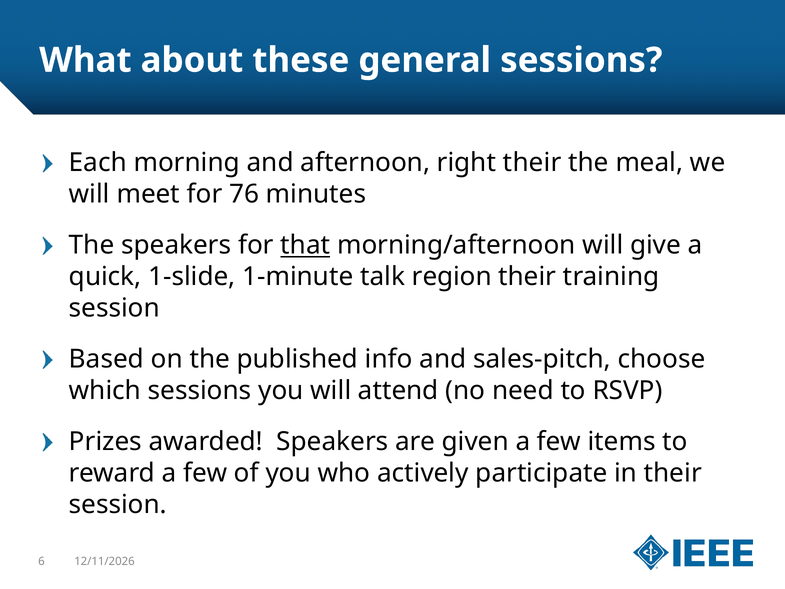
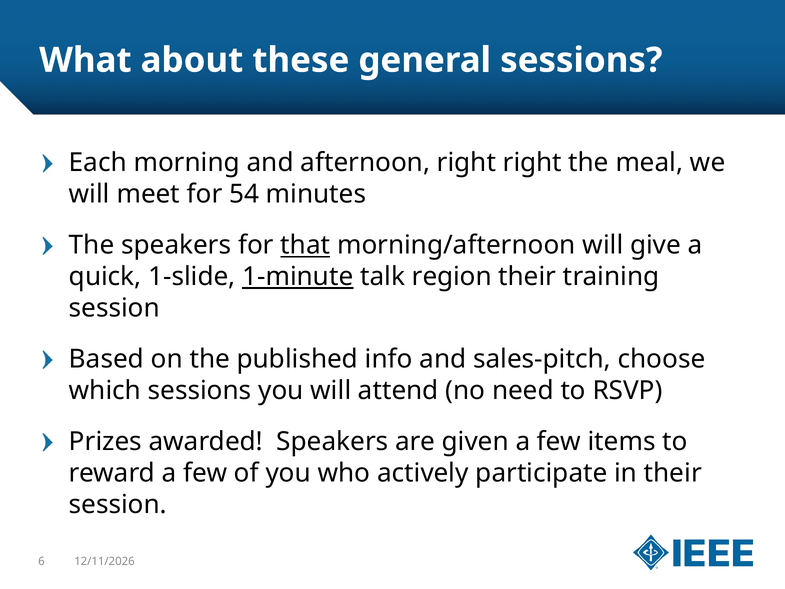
right their: their -> right (532, 163)
76: 76 -> 54 (244, 194)
1-minute underline: none -> present (298, 277)
